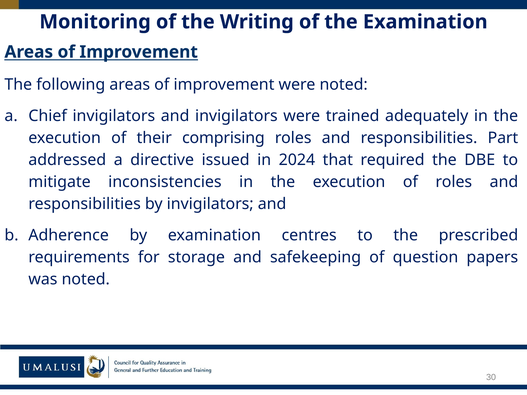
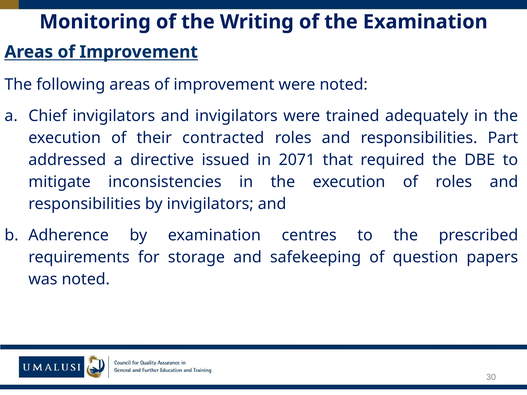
comprising: comprising -> contracted (223, 138)
2024: 2024 -> 2071 (297, 160)
